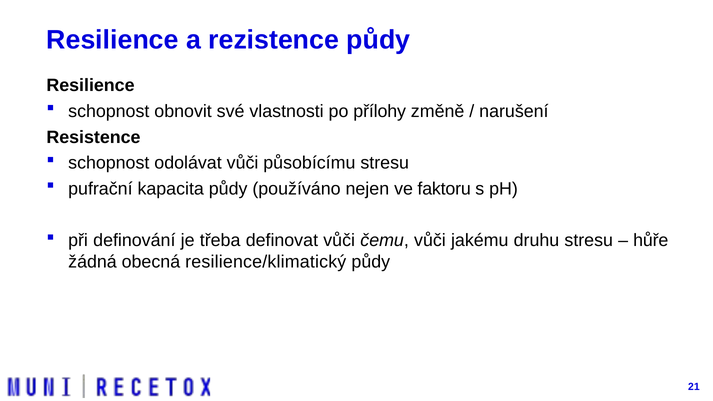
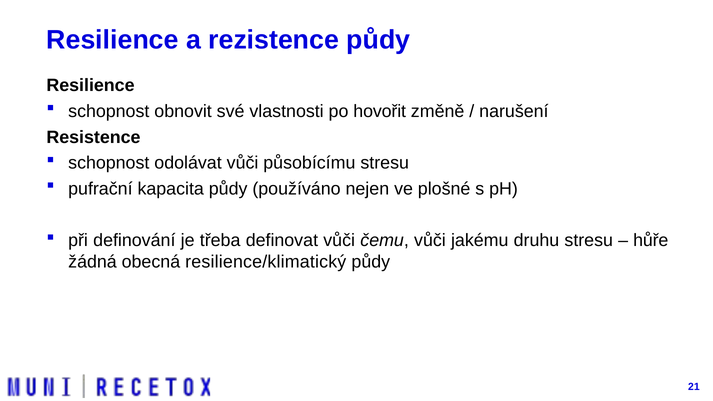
přílohy: přílohy -> hovořit (380, 111)
faktoru: faktoru -> plošné (444, 189)
